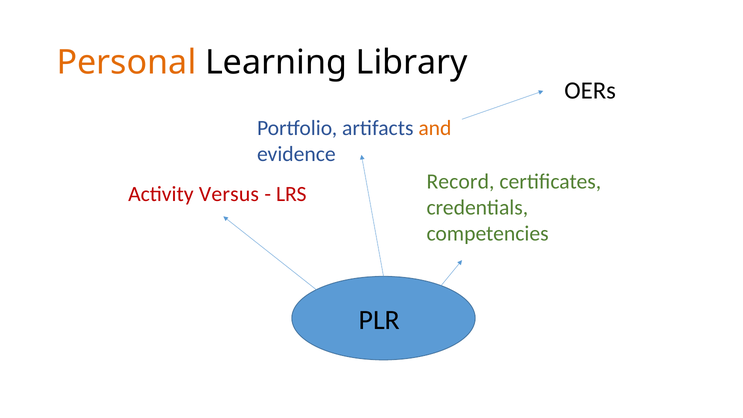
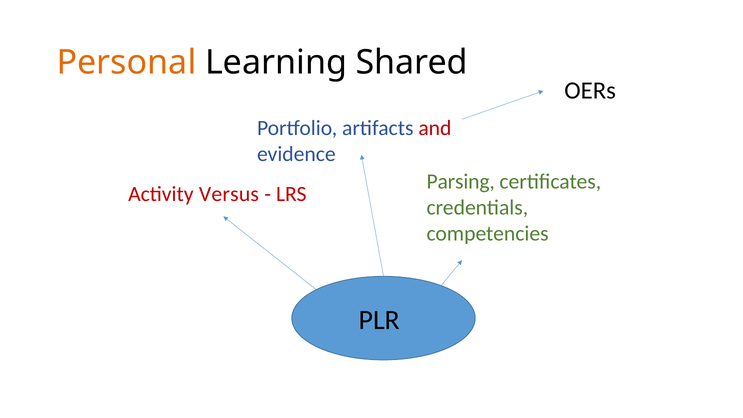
Library: Library -> Shared (412, 62)
and colour: orange -> red (435, 128)
Record: Record -> Parsing (461, 182)
